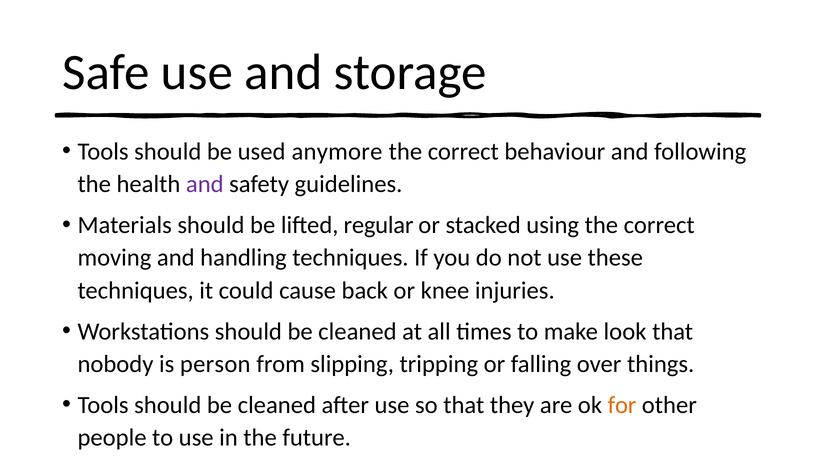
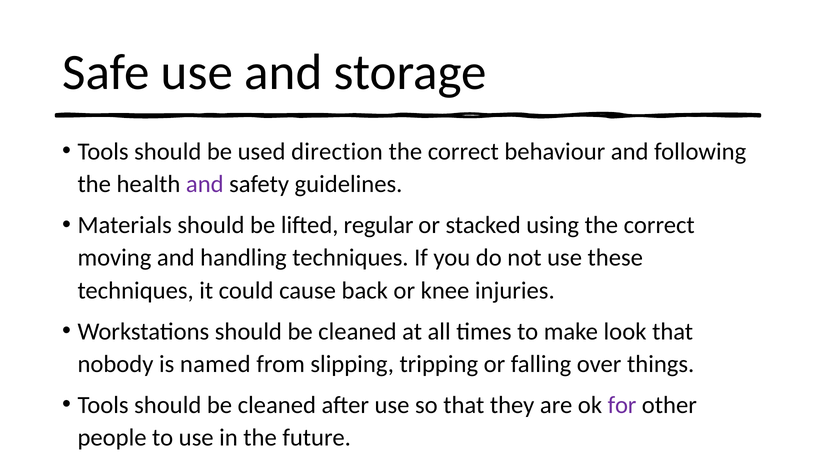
anymore: anymore -> direction (337, 152)
person: person -> named (215, 364)
for colour: orange -> purple (622, 405)
